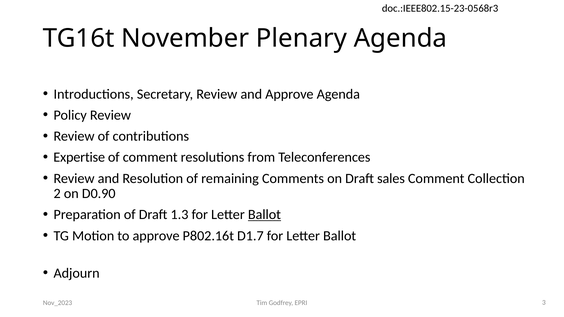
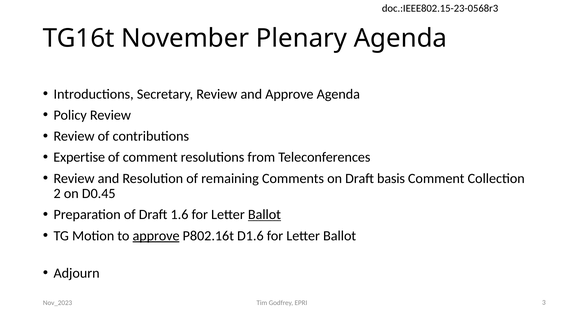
sales: sales -> basis (391, 178)
D0.90: D0.90 -> D0.45 (99, 194)
1.3: 1.3 -> 1.6 (179, 215)
approve underline: none -> present (156, 236)
D1.7: D1.7 -> D1.6 (250, 236)
